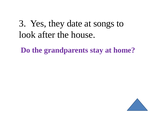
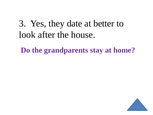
songs: songs -> better (104, 23)
